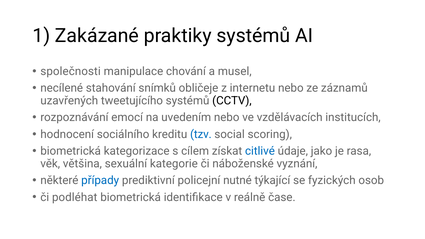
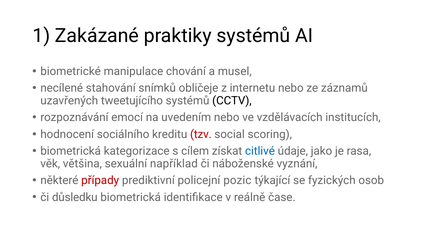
společnosti: společnosti -> biometrické (71, 71)
tzv colour: blue -> red (201, 134)
kategorie: kategorie -> například (174, 164)
případy colour: blue -> red (100, 180)
nutné: nutné -> pozic (237, 180)
podléhat: podléhat -> důsledku (75, 197)
